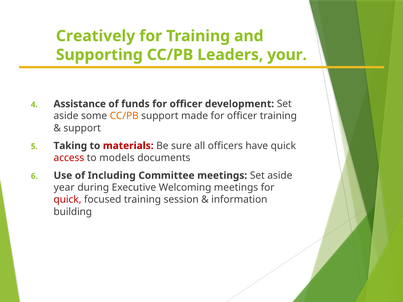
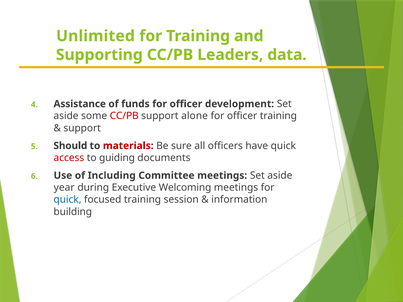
Creatively: Creatively -> Unlimited (95, 36)
your: your -> data (287, 55)
CC/PB colour: orange -> red (124, 116)
made: made -> alone (195, 116)
Taking: Taking -> Should (70, 146)
models: models -> guiding (117, 158)
quick colour: red -> blue (68, 200)
